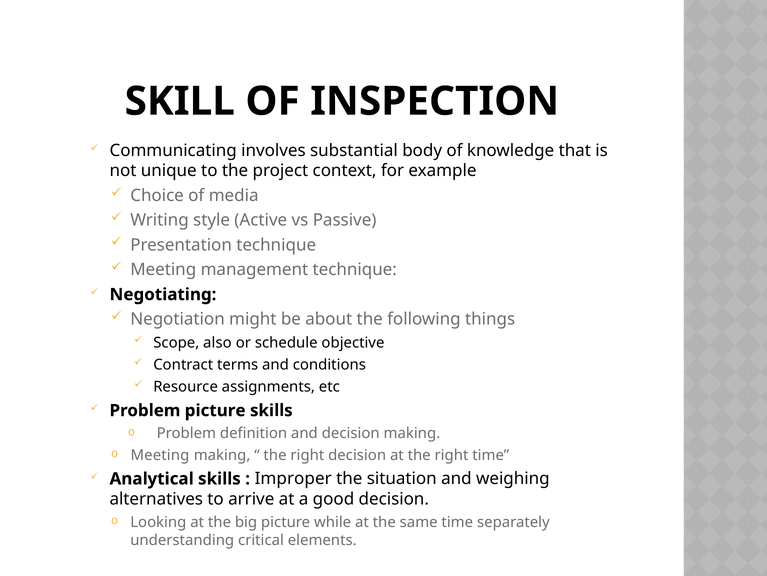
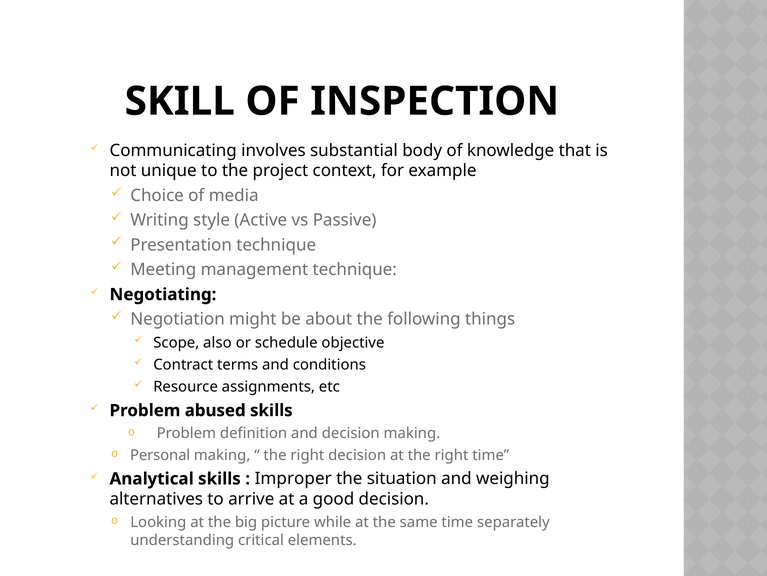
Problem picture: picture -> abused (215, 410)
Meeting: Meeting -> Personal (160, 455)
